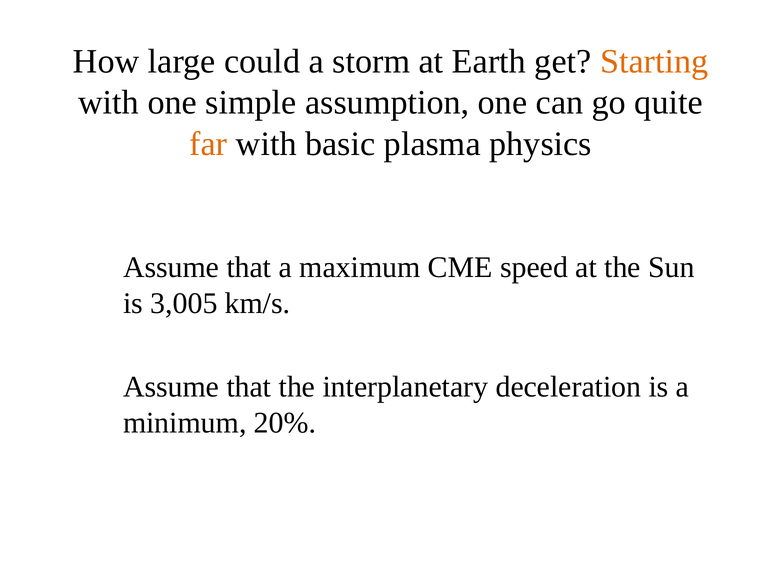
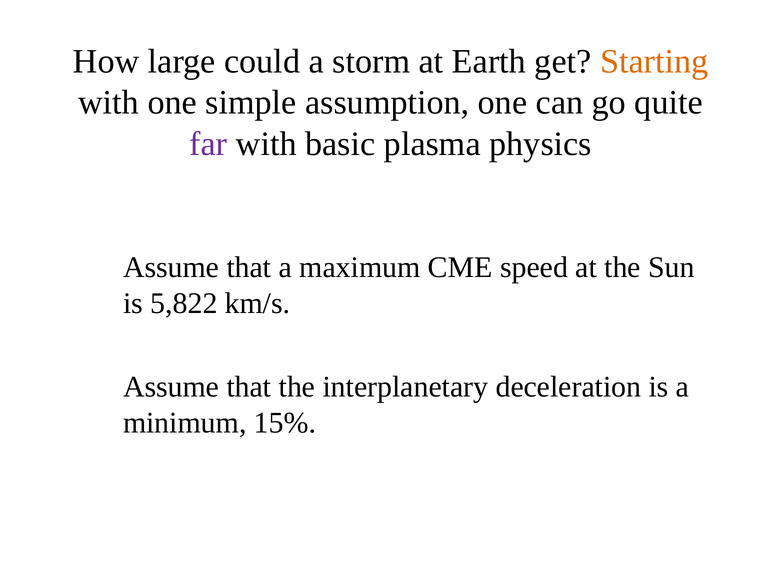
far colour: orange -> purple (208, 144)
3,005: 3,005 -> 5,822 (184, 303)
20%: 20% -> 15% (285, 423)
